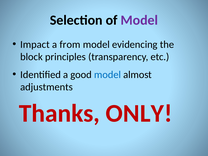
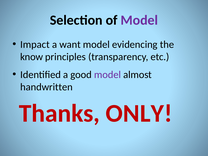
from: from -> want (70, 44)
block: block -> know (32, 57)
model colour: blue -> purple (107, 75)
adjustments: adjustments -> handwritten (47, 87)
